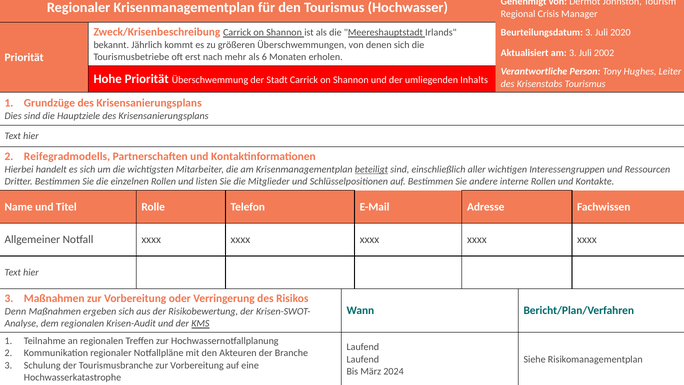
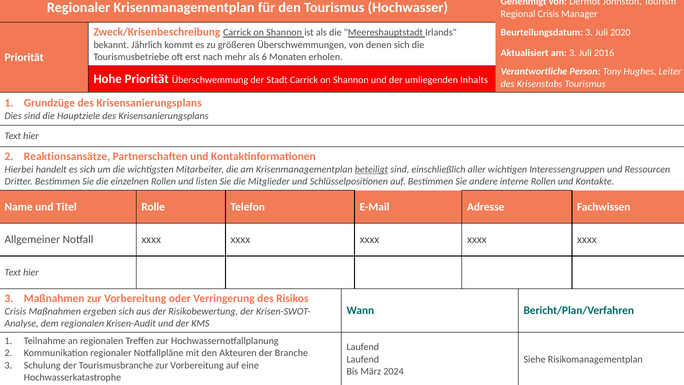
2002: 2002 -> 2016 (604, 53)
Reifegradmodells: Reifegradmodells -> Reaktionsansätze (67, 156)
Denn: Denn -> Crisis (15, 311)
KMS underline: present -> none (200, 323)
